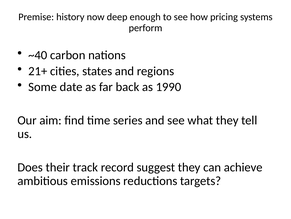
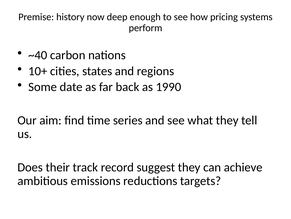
21+: 21+ -> 10+ (38, 71)
